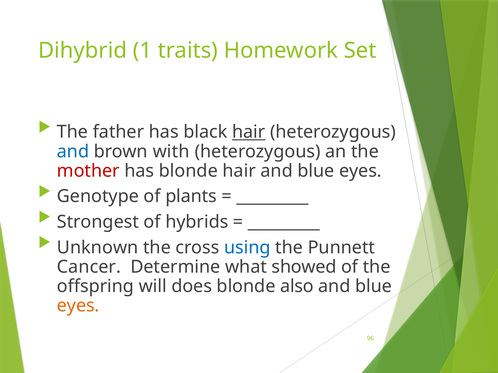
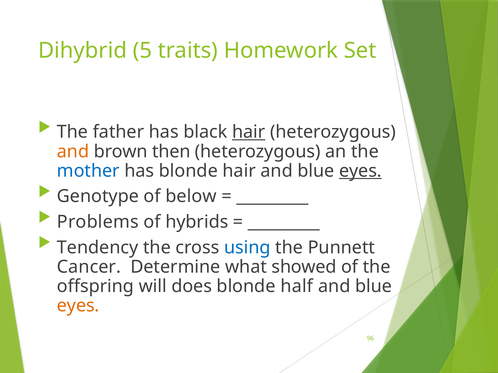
1: 1 -> 5 (142, 51)
and colour: blue -> orange (73, 152)
with: with -> then (171, 152)
mother colour: red -> blue (88, 171)
eyes underline: none -> present (360, 171)
plants: plants -> below (191, 197)
Strongest: Strongest -> Problems (98, 222)
Unknown: Unknown -> Tendency (98, 248)
also: also -> half (297, 287)
